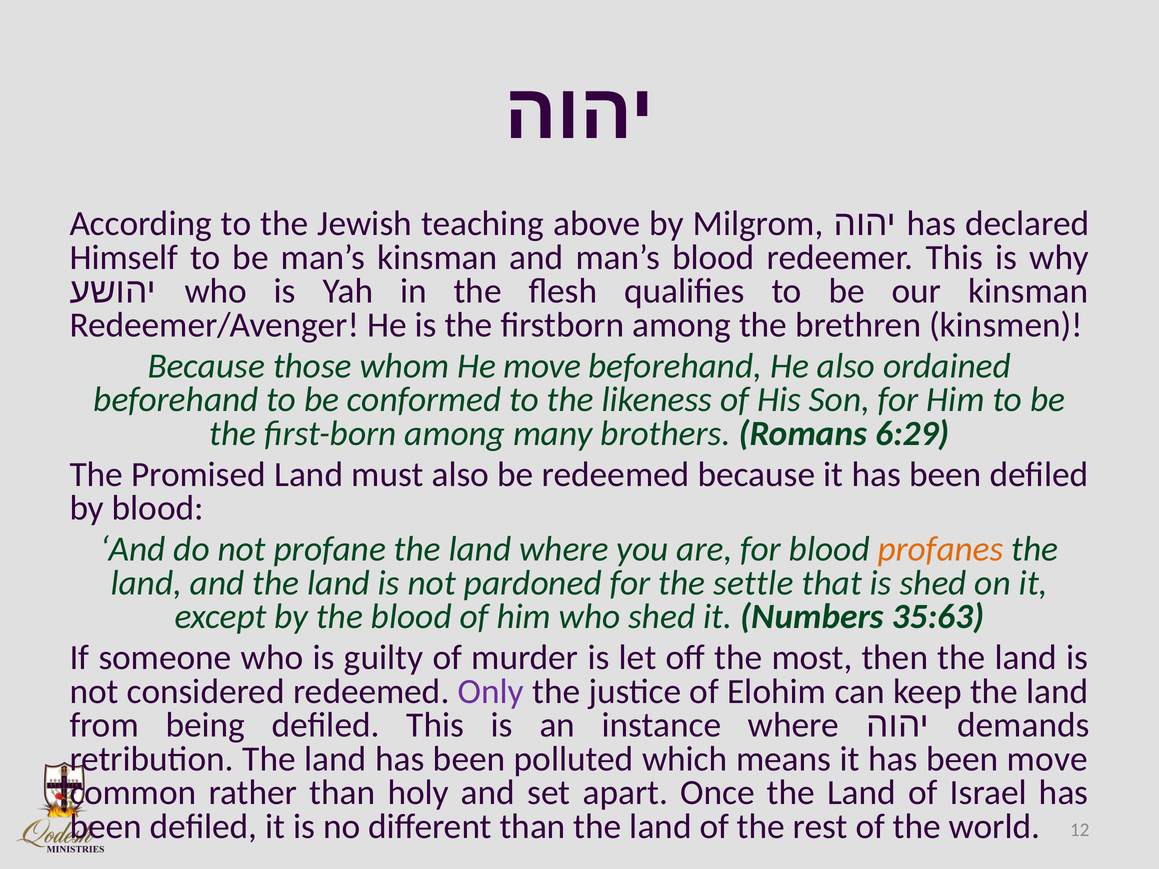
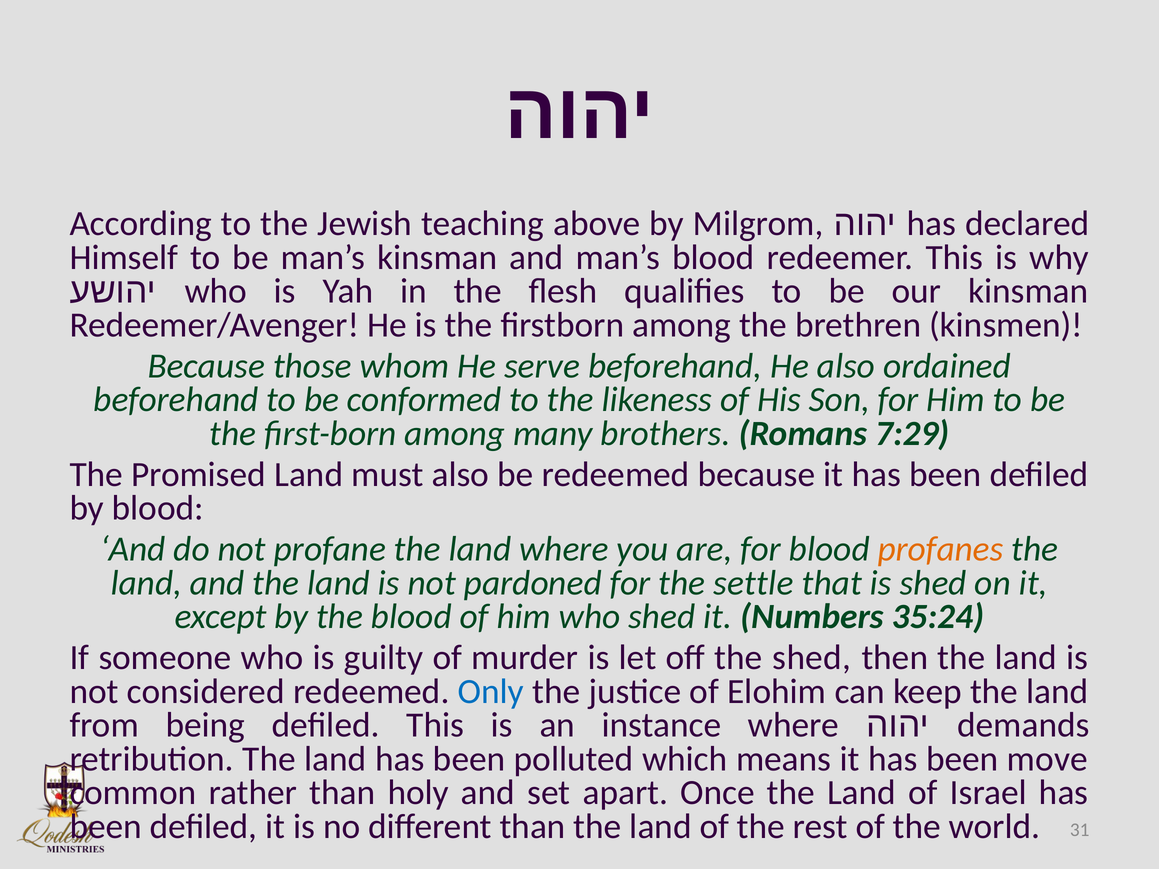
He move: move -> serve (542, 366)
6:29: 6:29 -> 7:29 (912, 434)
35:63: 35:63 -> 35:24 (938, 617)
the most: most -> shed (812, 658)
Only colour: purple -> blue (491, 692)
12: 12 -> 31 (1080, 830)
